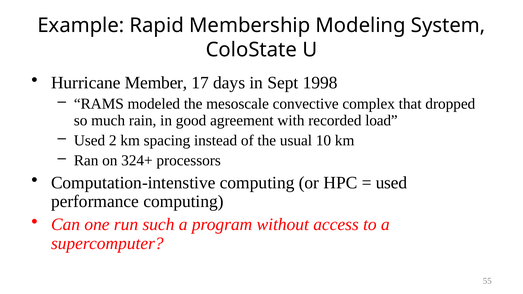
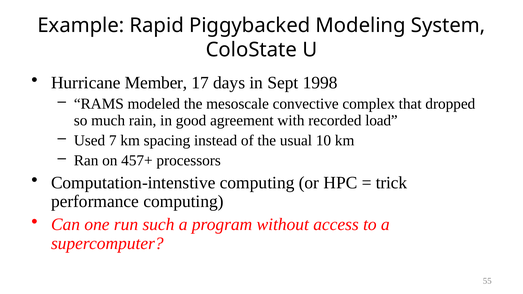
Membership: Membership -> Piggybacked (250, 26)
2: 2 -> 7 (113, 141)
324+: 324+ -> 457+ (137, 161)
used: used -> trick (391, 183)
